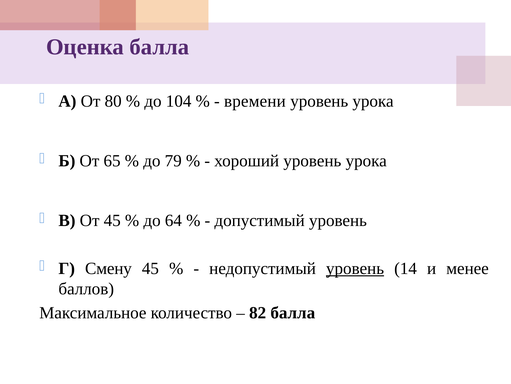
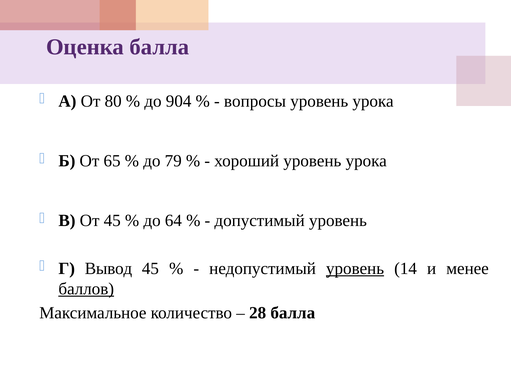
104: 104 -> 904 (179, 101)
времени: времени -> вопросы (255, 101)
Смену: Смену -> Вывод (108, 268)
баллов underline: none -> present (86, 288)
82: 82 -> 28 (258, 312)
